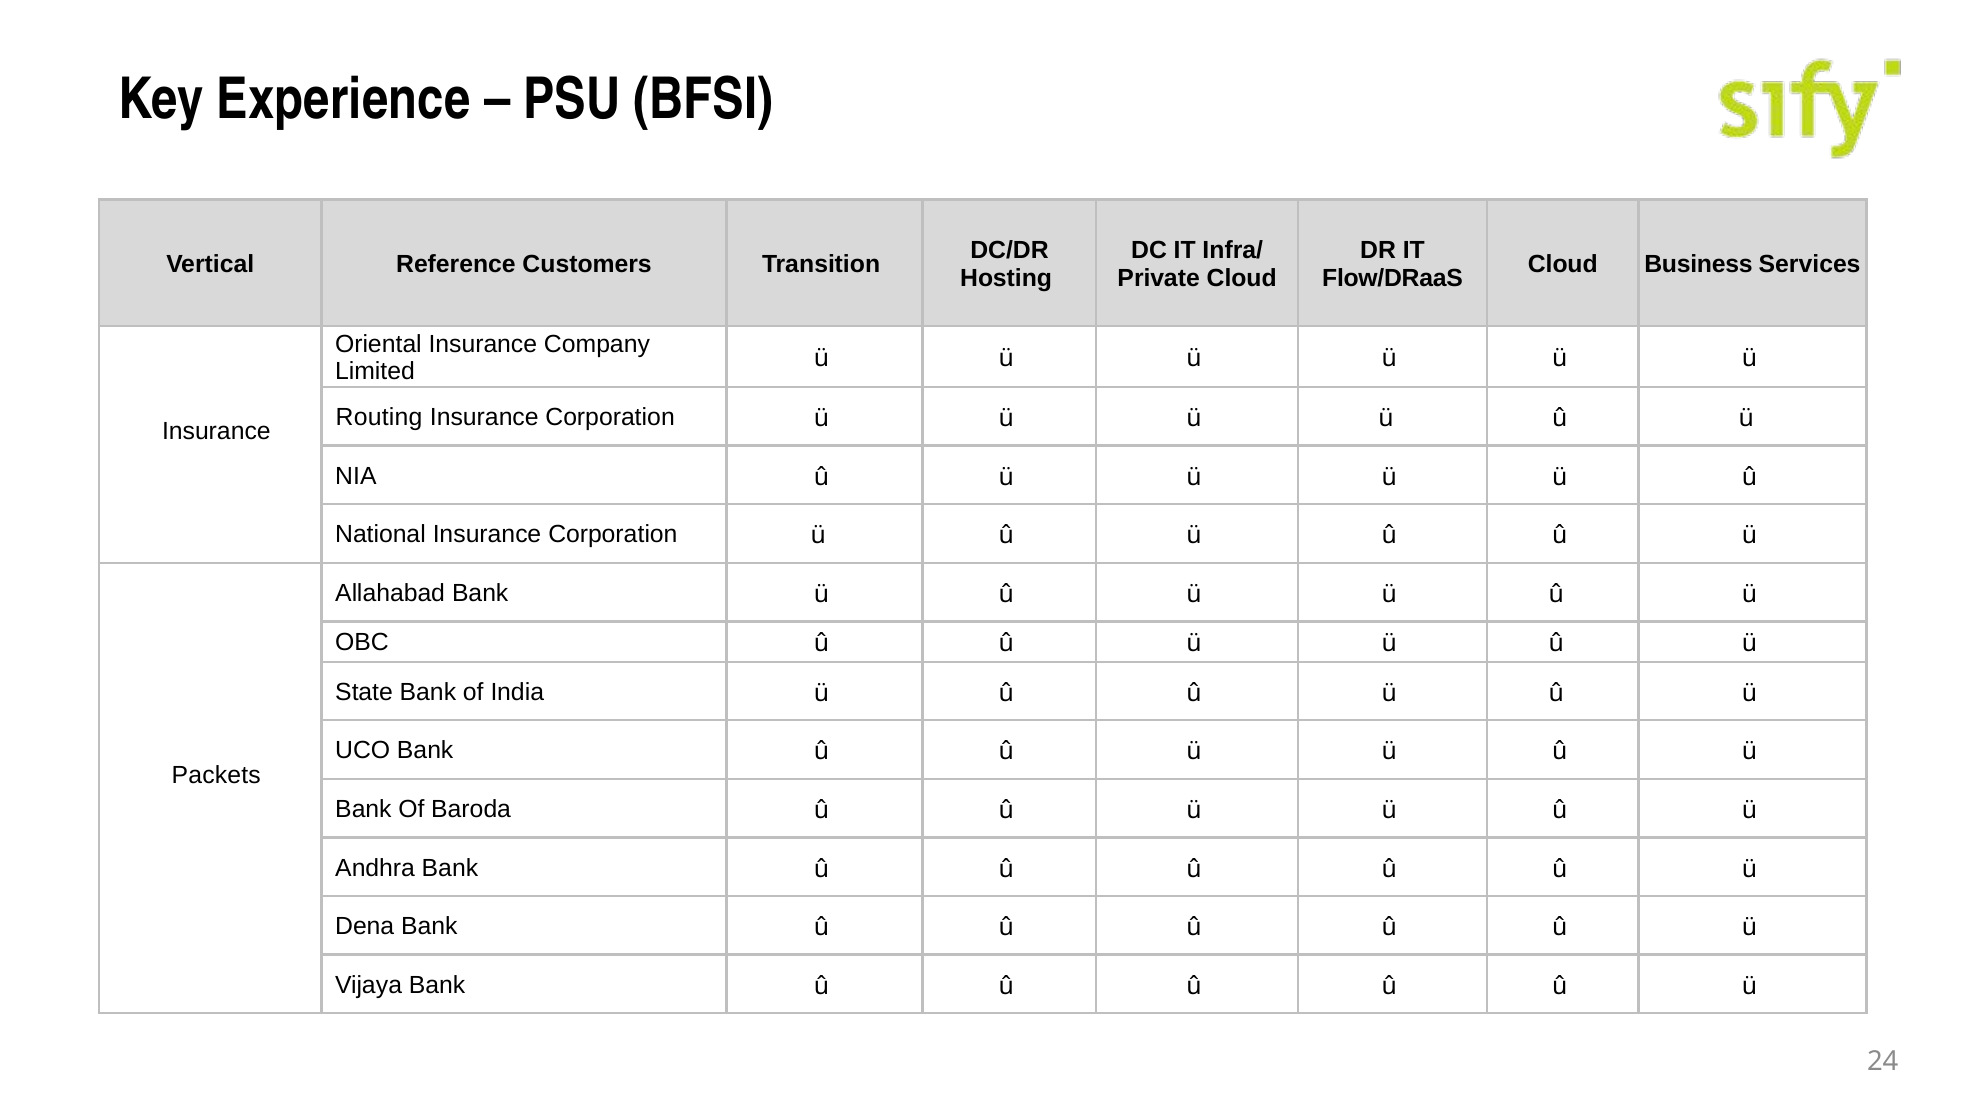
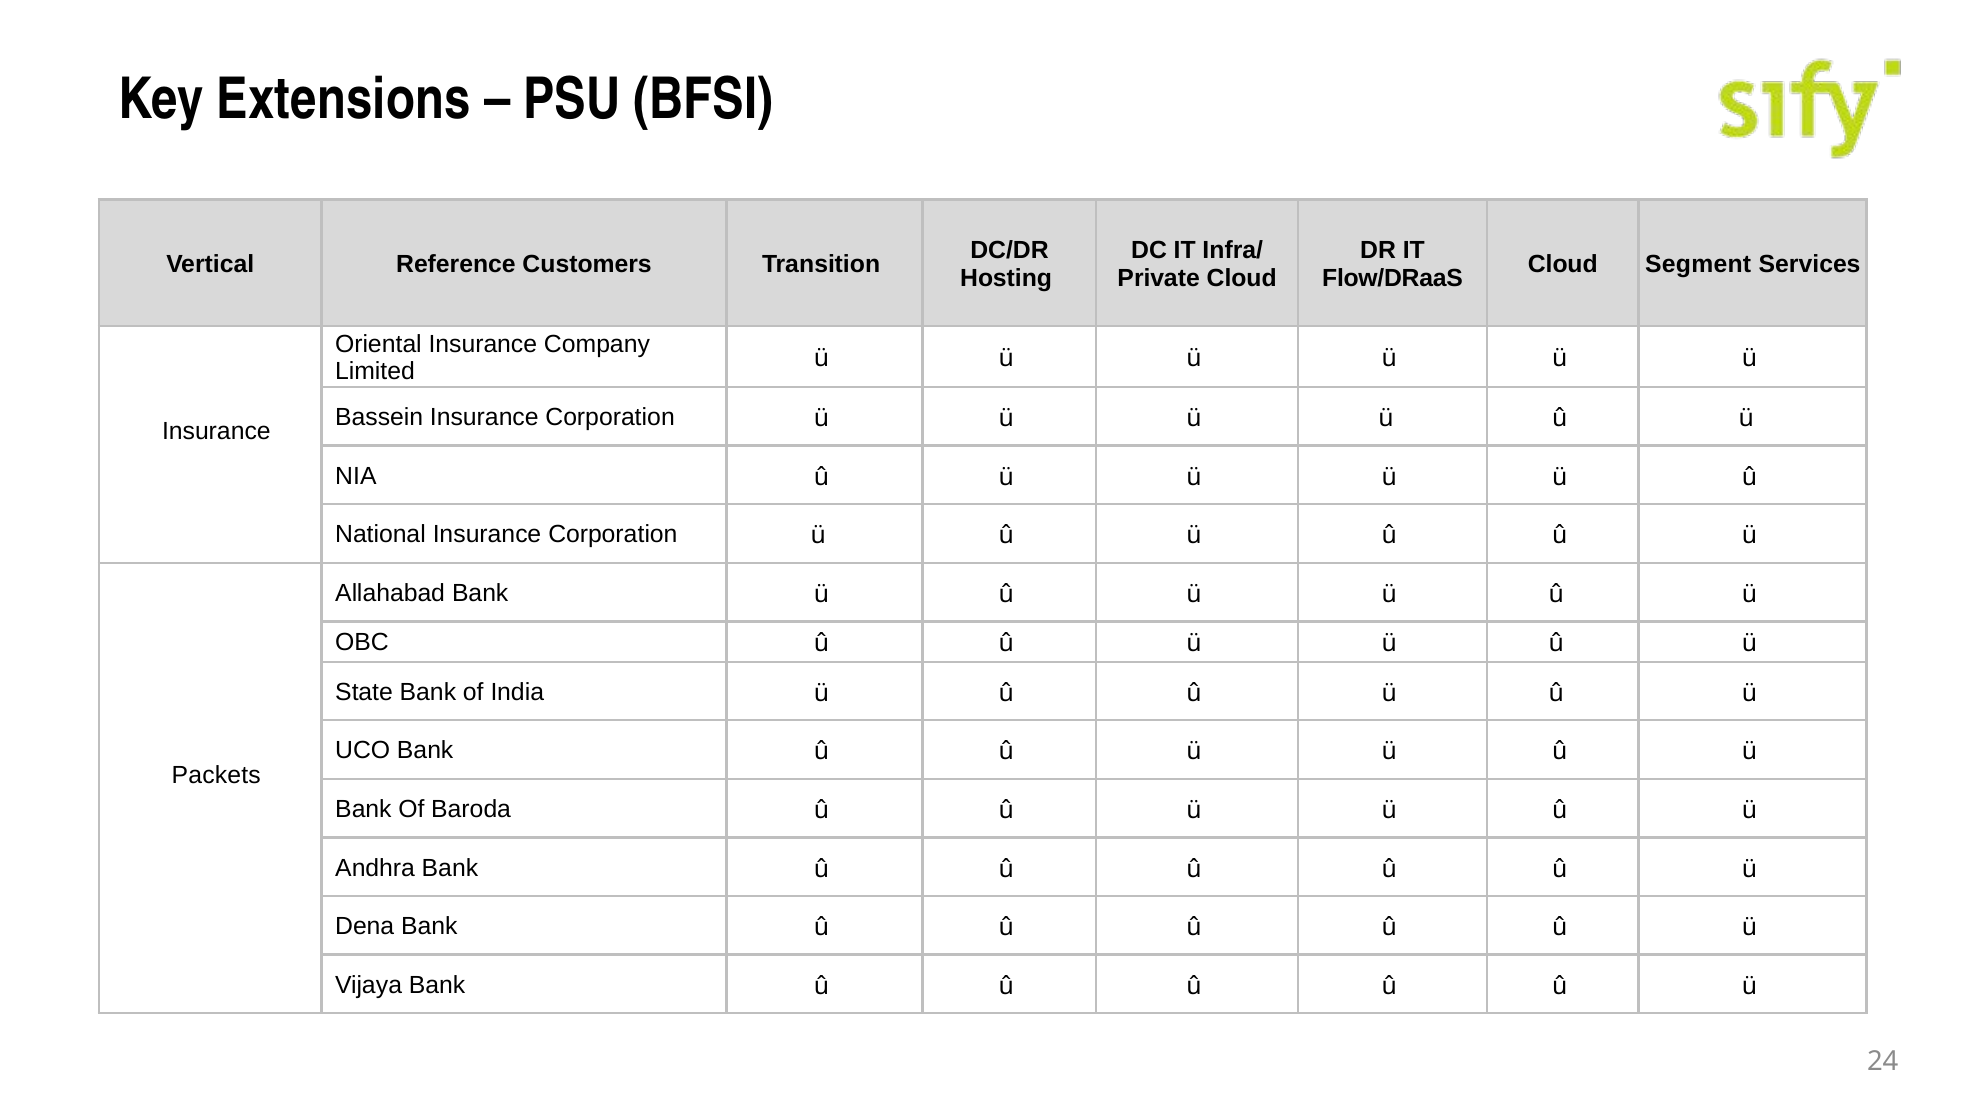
Experience: Experience -> Extensions (343, 99)
Business: Business -> Segment (1698, 264)
Routing: Routing -> Bassein (379, 417)
